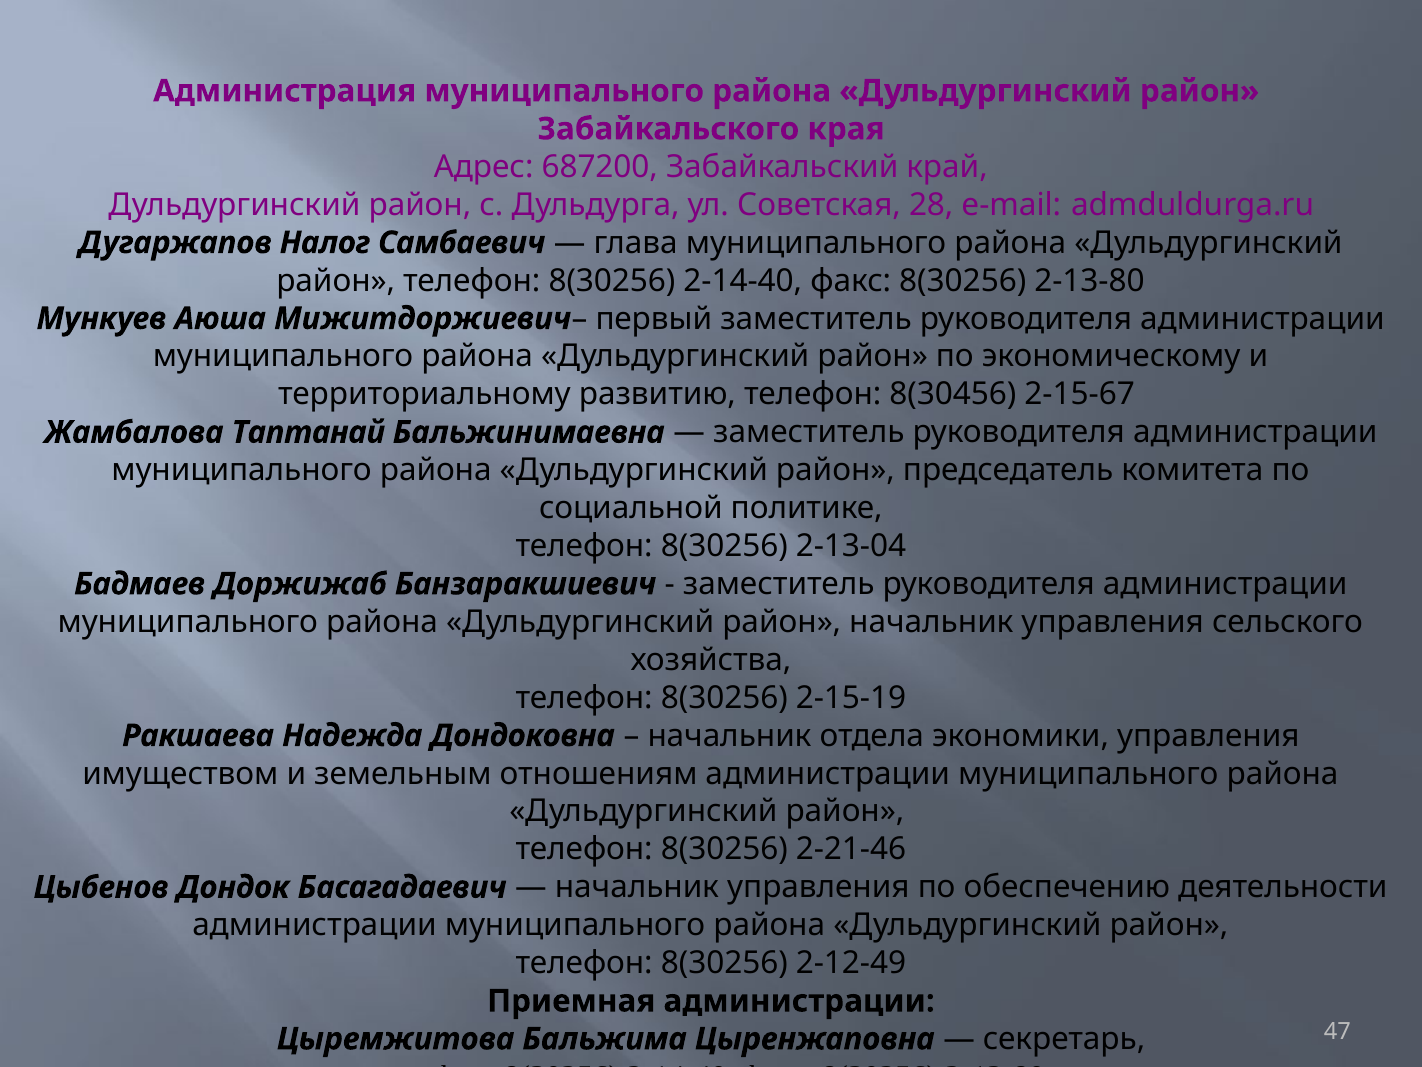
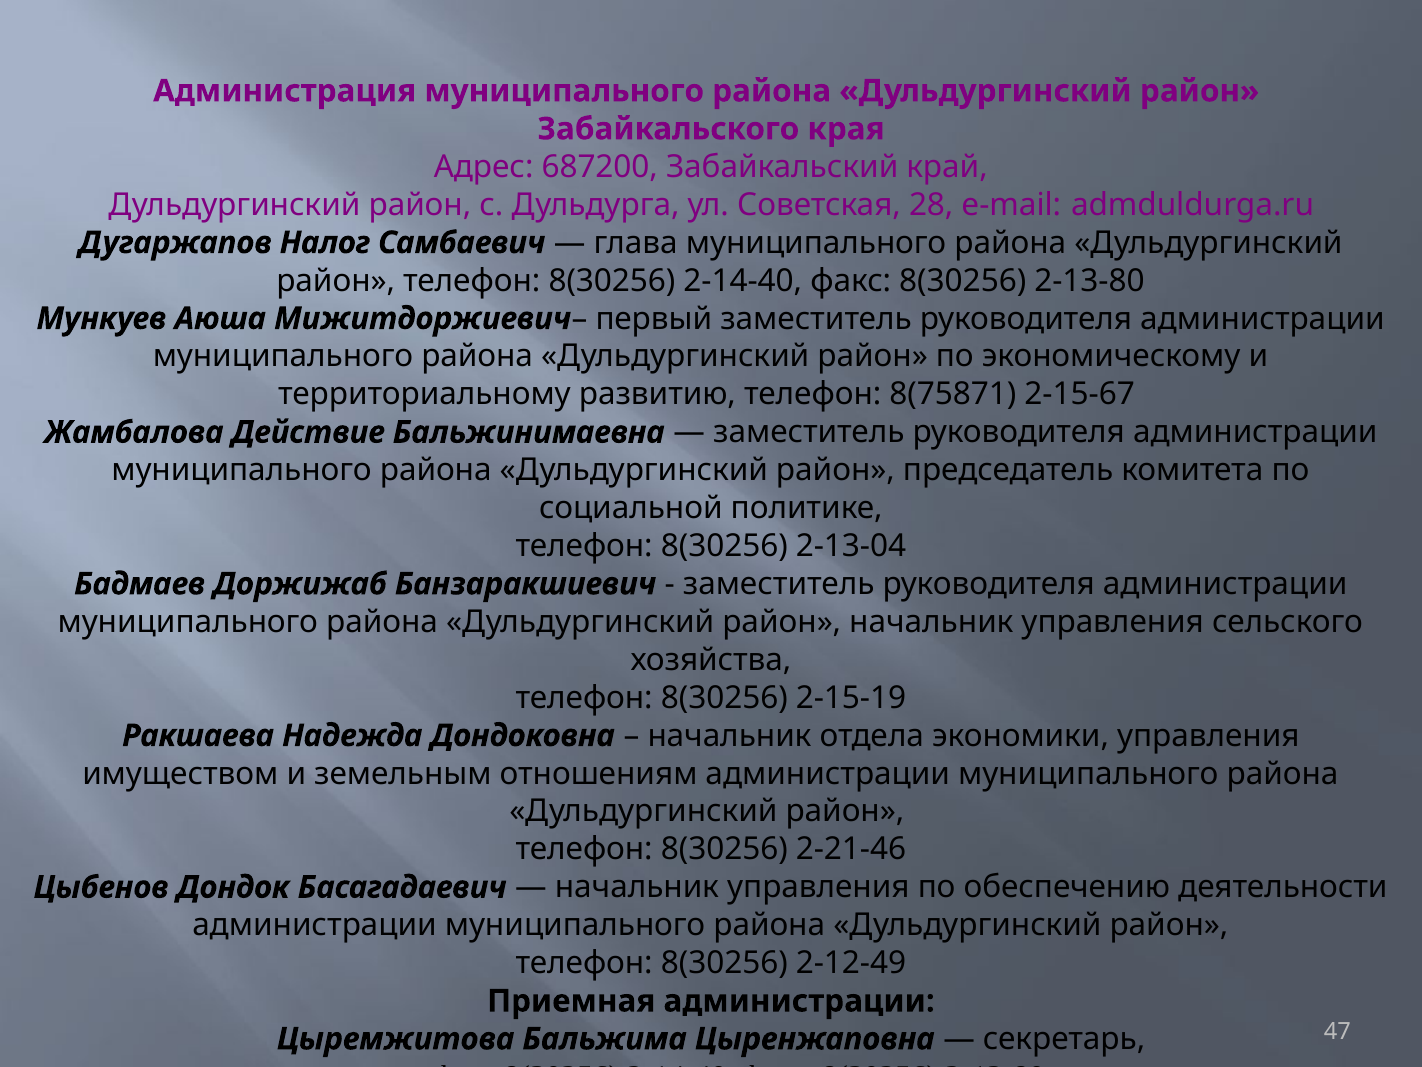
8(30456: 8(30456 -> 8(75871 (953, 394)
Таптанай: Таптанай -> Действие (308, 432)
